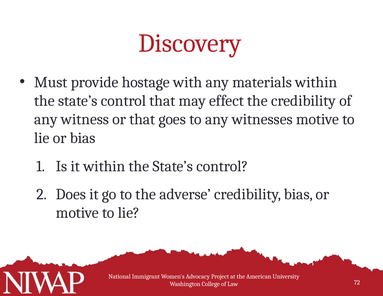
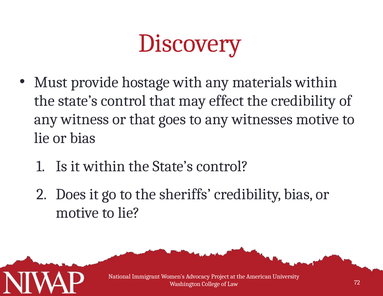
adverse: adverse -> sheriffs (185, 194)
